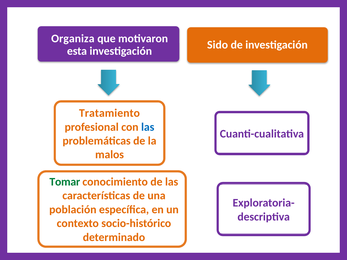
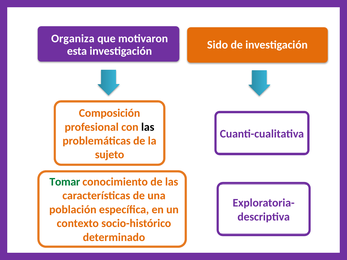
Tratamiento: Tratamiento -> Composición (110, 113)
las colour: blue -> black (148, 127)
malos: malos -> sujeto (110, 155)
